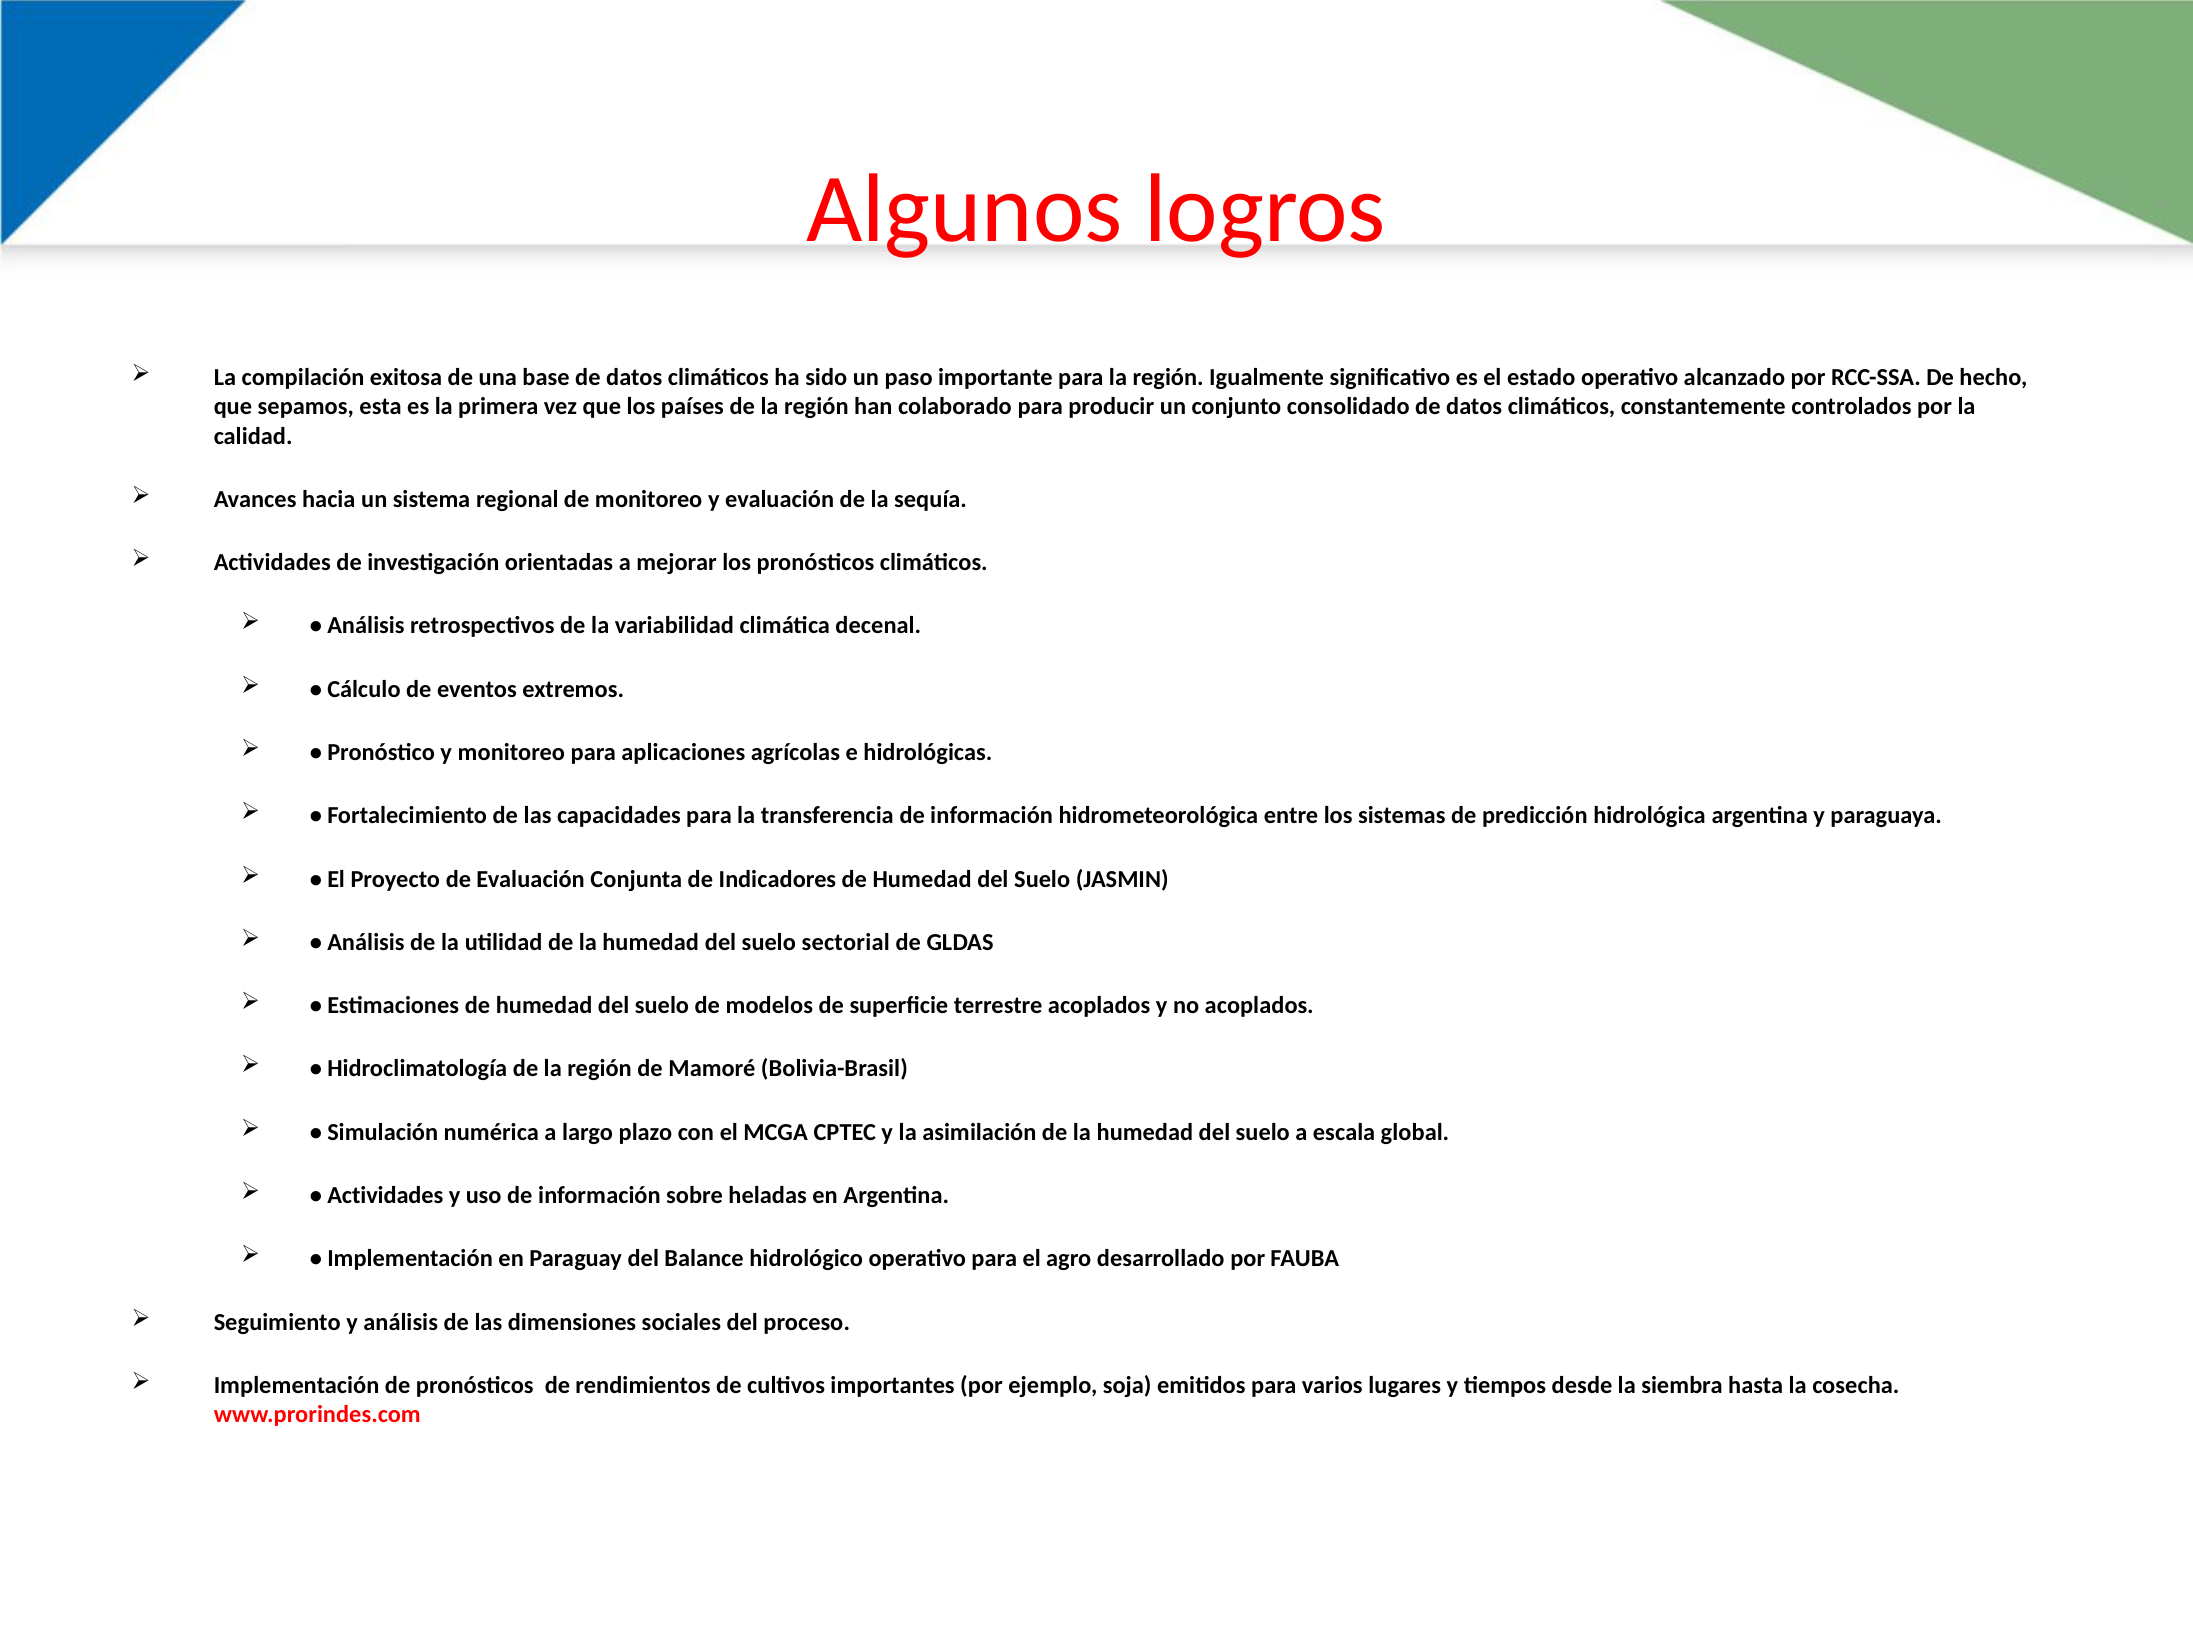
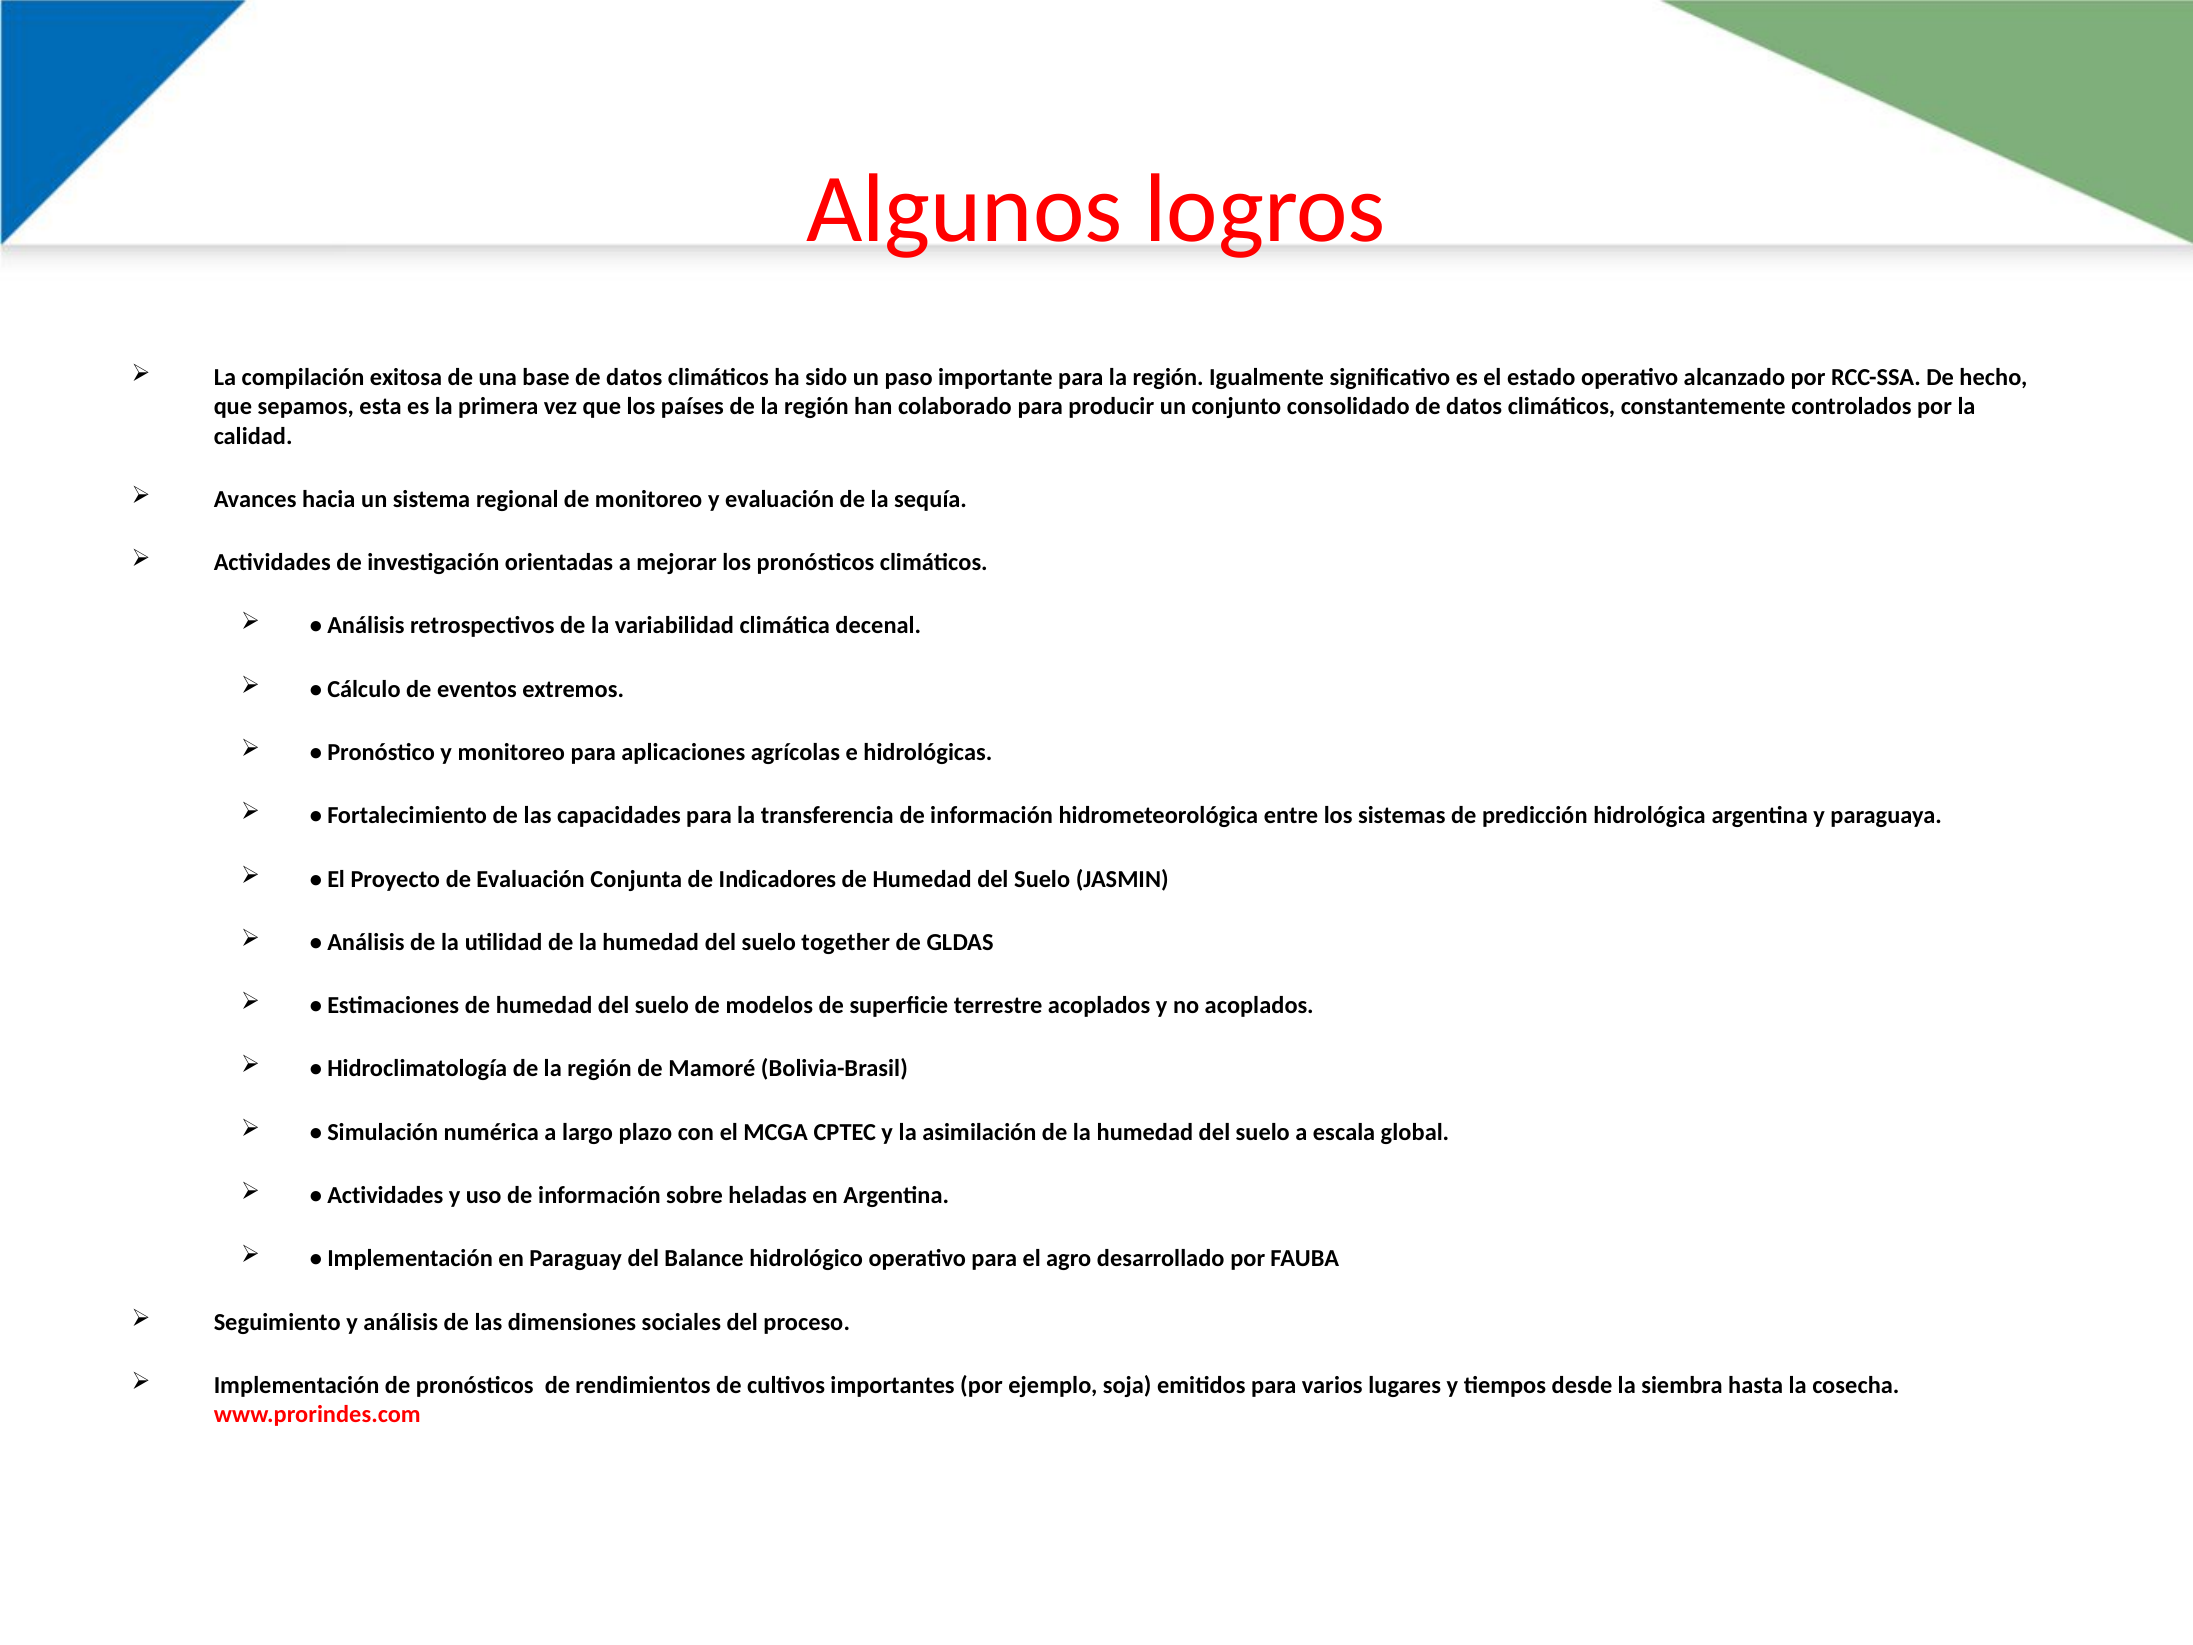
sectorial: sectorial -> together (846, 942)
